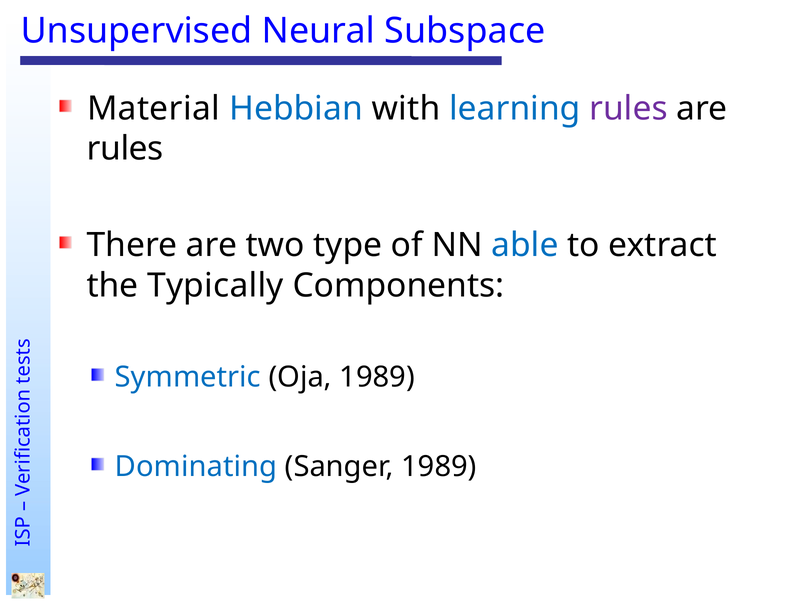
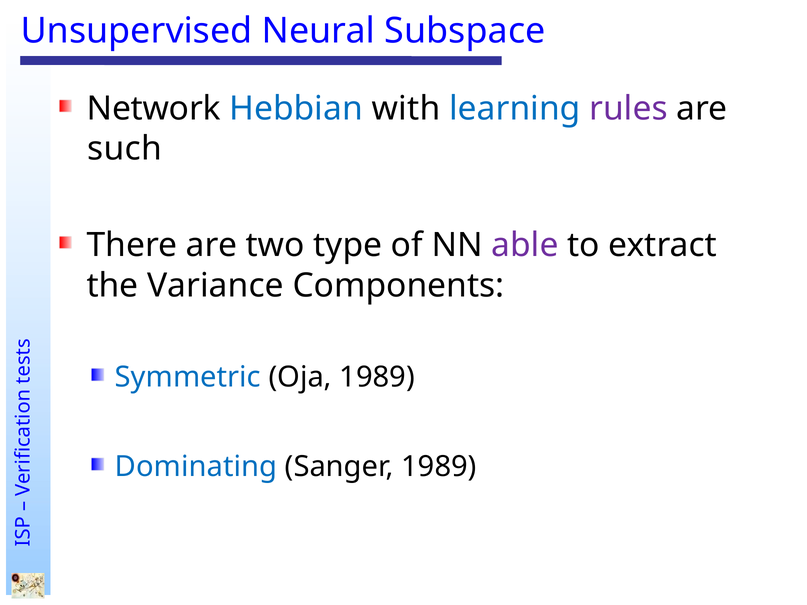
Material: Material -> Network (154, 109)
rules: rules -> such (125, 149)
able colour: blue -> purple (525, 245)
Typically: Typically -> Variance (215, 286)
